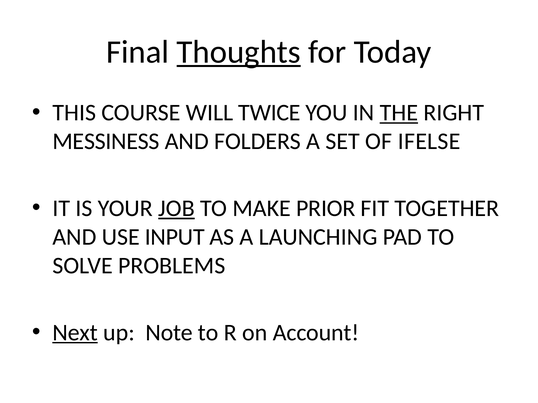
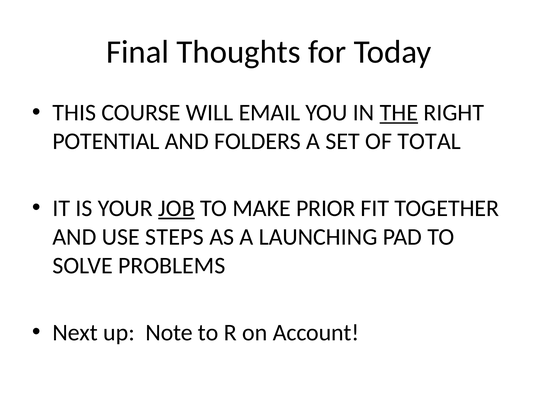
Thoughts underline: present -> none (239, 52)
TWICE: TWICE -> EMAIL (269, 113)
MESSINESS: MESSINESS -> POTENTIAL (106, 142)
IFELSE: IFELSE -> TOTAL (429, 142)
INPUT: INPUT -> STEPS (175, 237)
Next underline: present -> none (75, 333)
